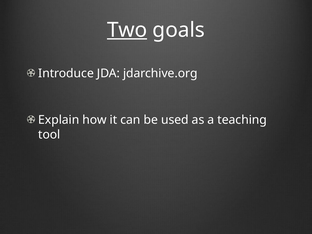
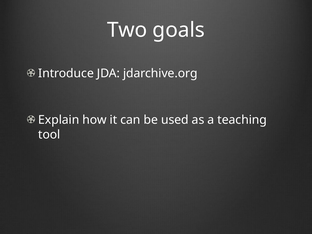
Two underline: present -> none (127, 30)
